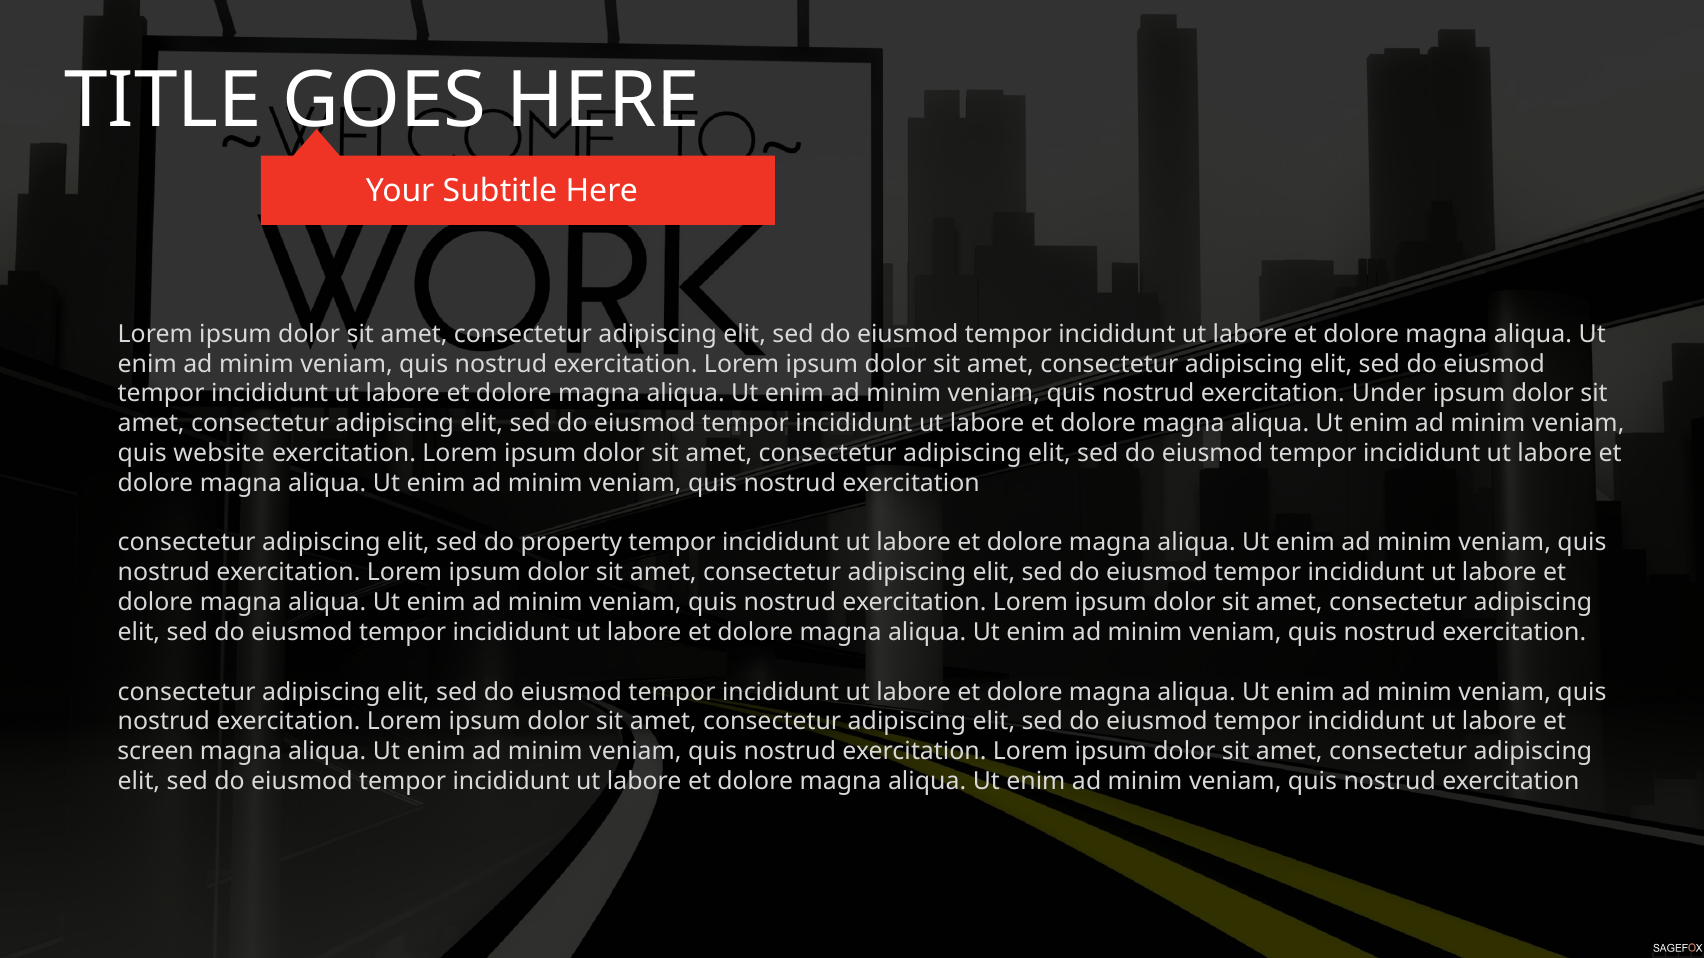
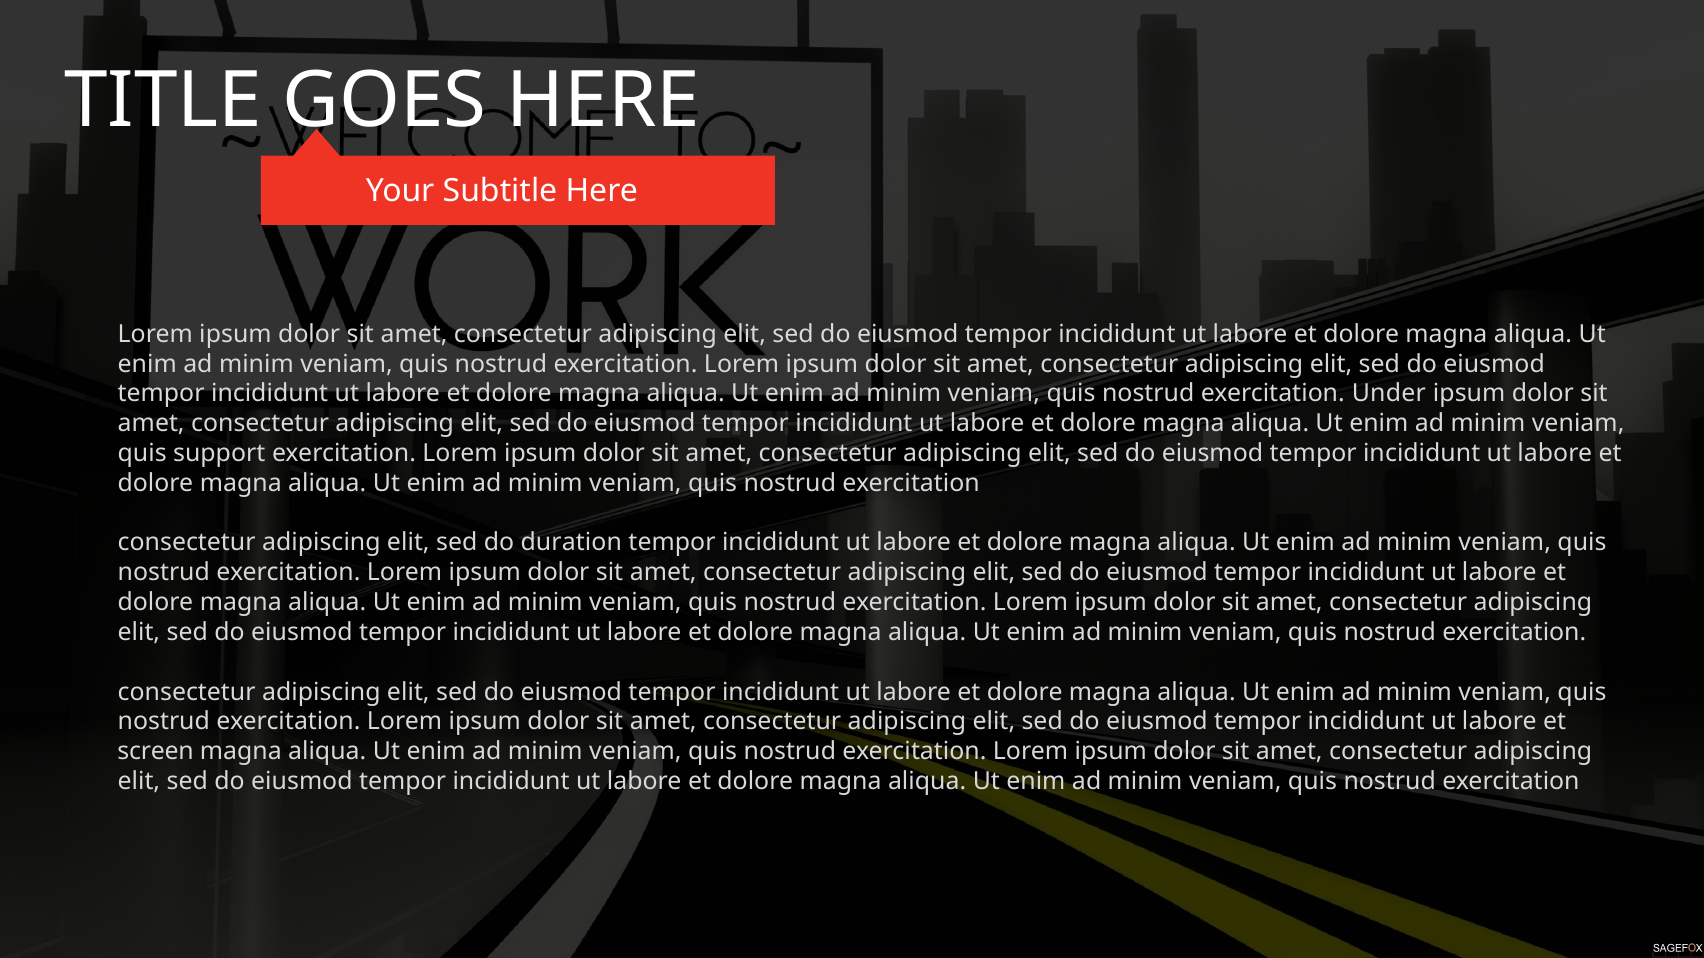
website: website -> support (219, 454)
property: property -> duration (571, 543)
